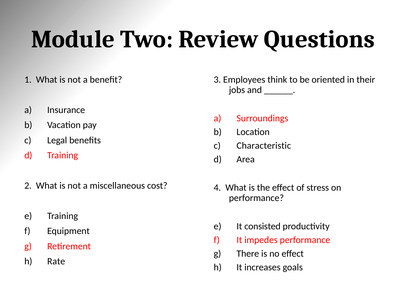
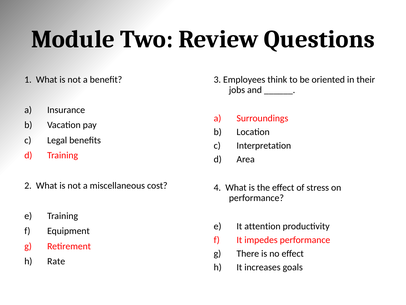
Characteristic: Characteristic -> Interpretation (264, 145)
consisted: consisted -> attention (262, 226)
